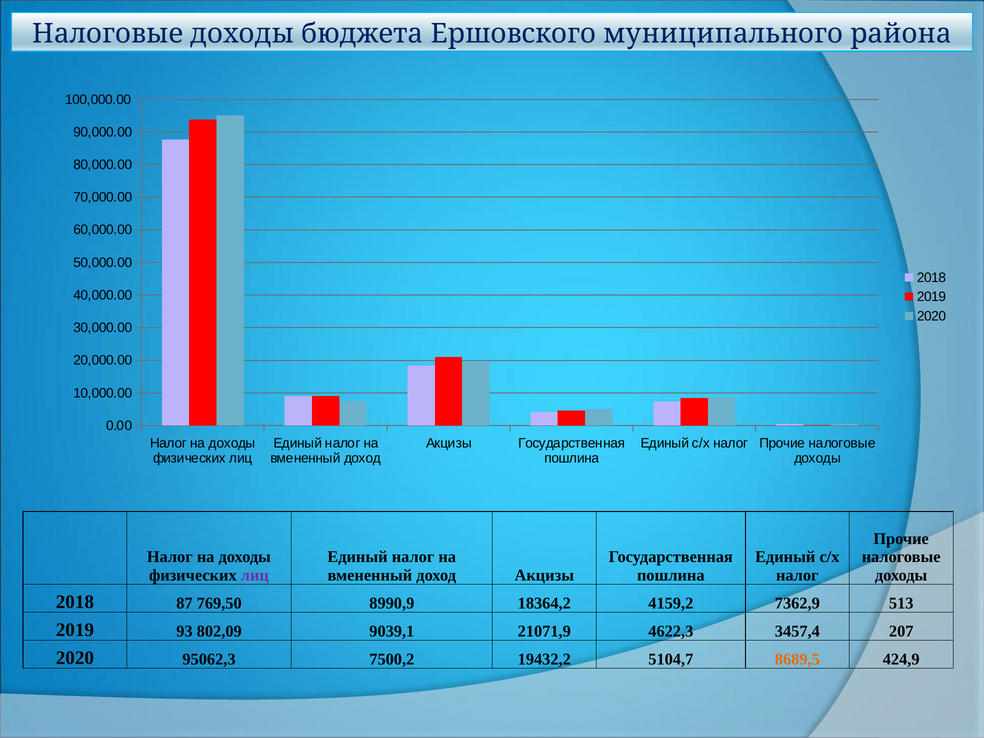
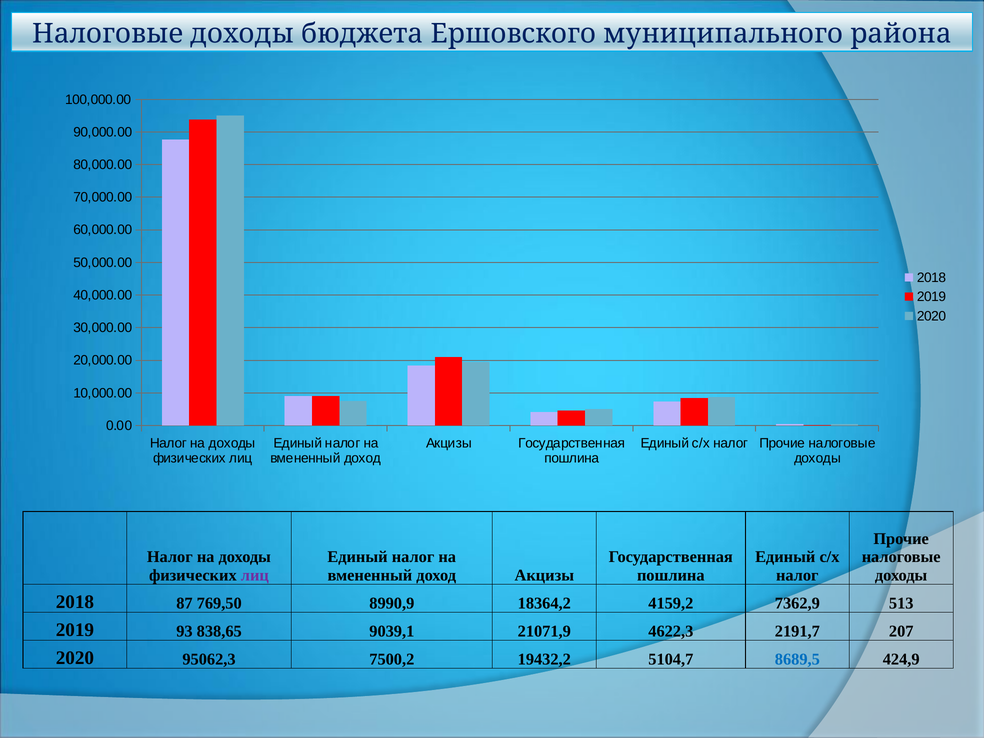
802,09: 802,09 -> 838,65 (219, 631)
3457,4: 3457,4 -> 2191,7 (797, 631)
8689,5 colour: orange -> blue (797, 659)
